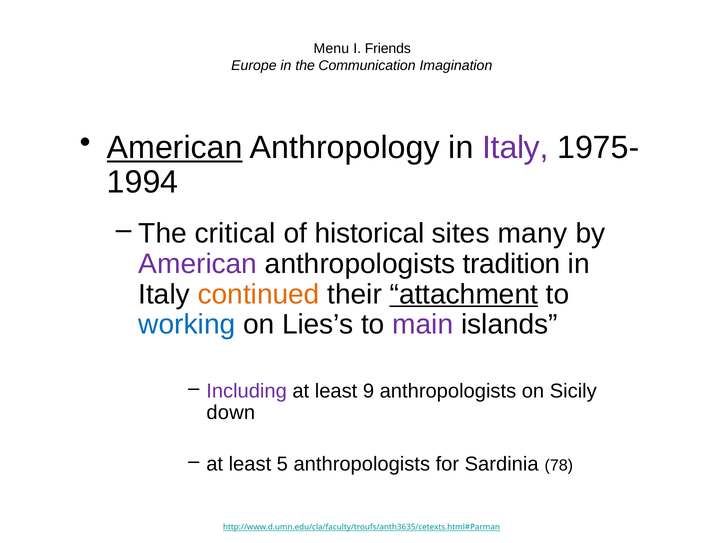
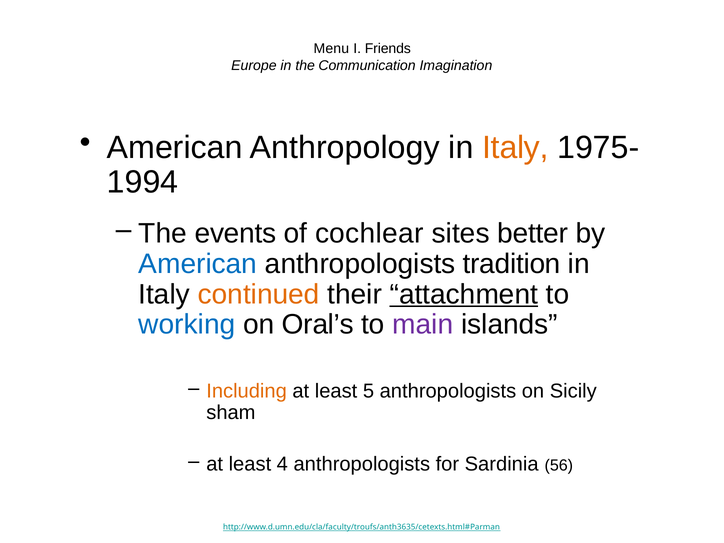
American underline: present -> none (175, 148)
Italy colour: purple -> orange (515, 148)
critical: critical -> events (235, 233)
historical: historical -> cochlear (369, 233)
many: many -> better (533, 233)
American colour: purple -> blue (198, 264)
Lies’s: Lies’s -> Oral’s (318, 325)
Including colour: purple -> orange (247, 391)
9: 9 -> 5 (368, 391)
down: down -> sham (231, 413)
5: 5 -> 4 (282, 464)
78: 78 -> 56 (559, 465)
